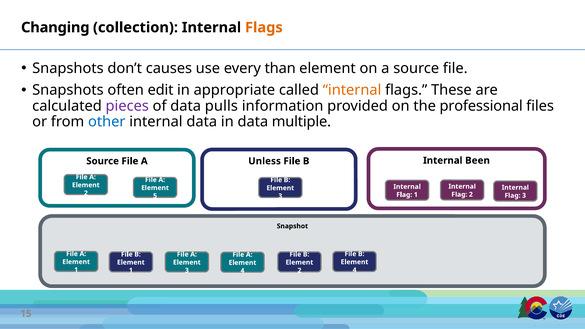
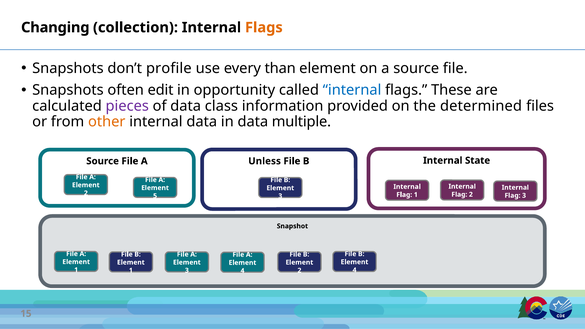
causes: causes -> profile (169, 68)
appropriate: appropriate -> opportunity (234, 90)
internal colour: orange -> blue (352, 90)
pulls: pulls -> class (221, 106)
professional: professional -> determined (481, 106)
other colour: blue -> orange (107, 122)
Been: Been -> State (478, 161)
